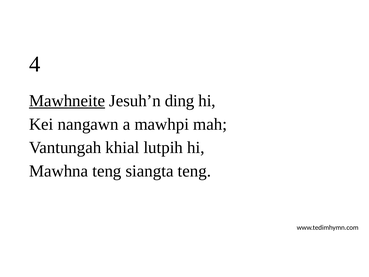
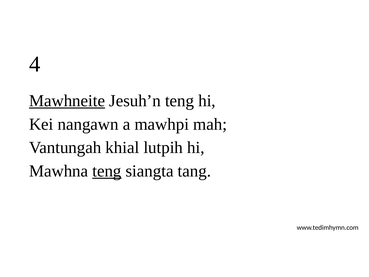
Jesuh’n ding: ding -> teng (180, 101)
teng underline: none -> present (107, 171)
siangta teng: teng -> tang (194, 171)
